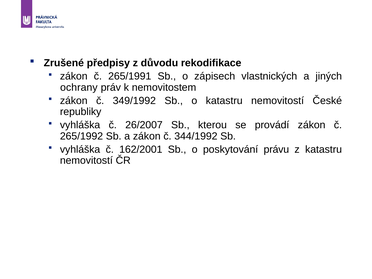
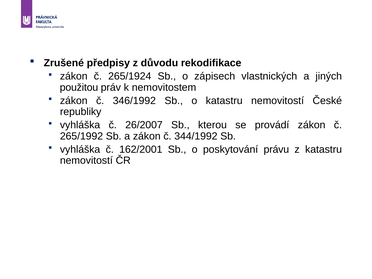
265/1991: 265/1991 -> 265/1924 (130, 76)
ochrany: ochrany -> použitou (79, 87)
349/1992: 349/1992 -> 346/1992 (134, 101)
